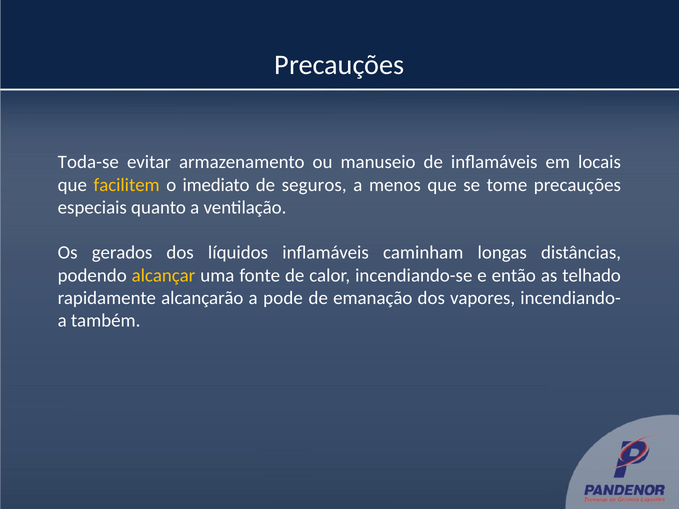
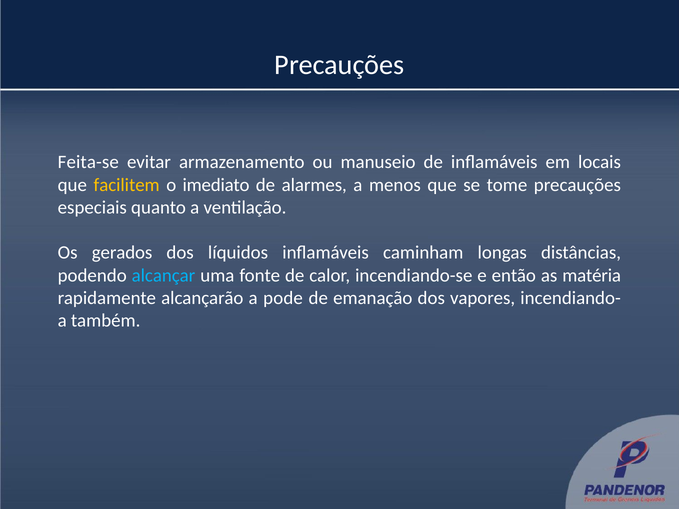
Toda-se: Toda-se -> Feita-se (88, 162)
seguros: seguros -> alarmes (314, 185)
alcançar colour: yellow -> light blue (163, 275)
telhado: telhado -> matéria (592, 275)
